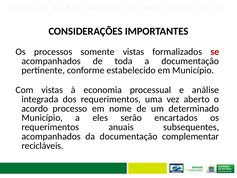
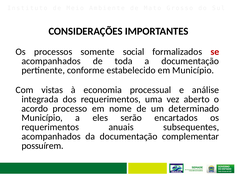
somente vistas: vistas -> social (134, 52)
recicláveis: recicláveis -> possuírem (42, 146)
